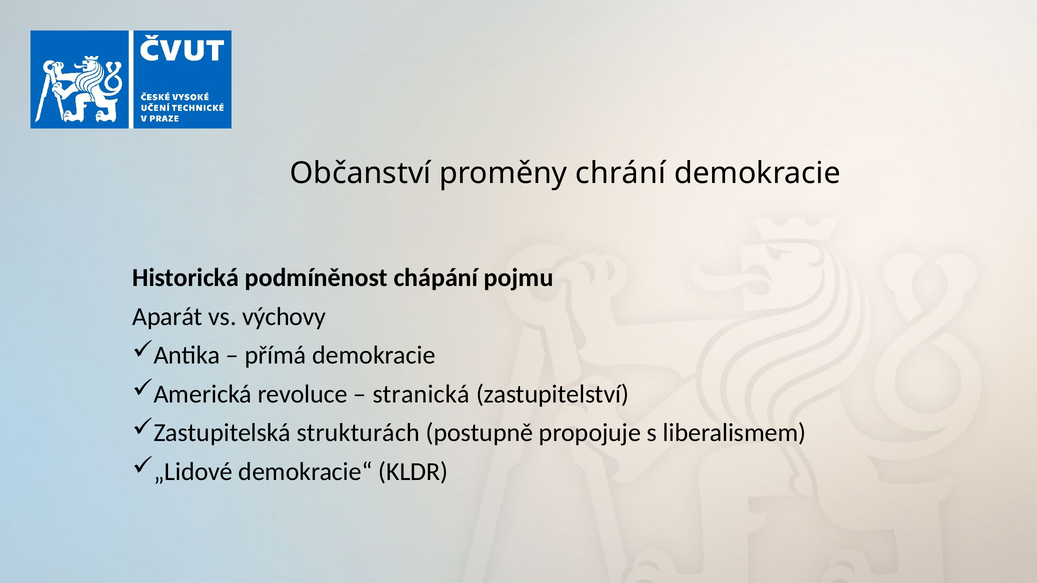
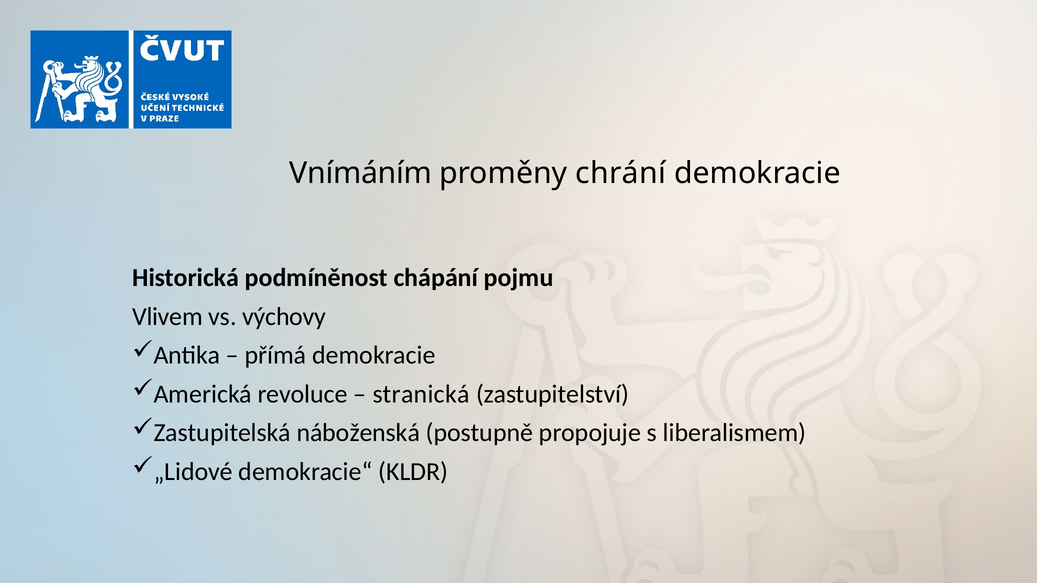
Občanství: Občanství -> Vnímáním (361, 173)
Aparát: Aparát -> Vlivem (167, 317)
strukturách: strukturách -> náboženská (358, 433)
